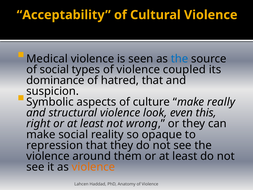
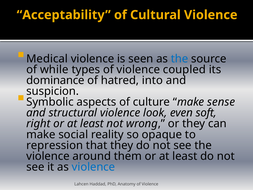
of social: social -> while (54, 70)
hatred that: that -> into (152, 80)
really: really -> sense (221, 102)
this: this -> soft (206, 113)
violence colour: orange -> blue (93, 167)
